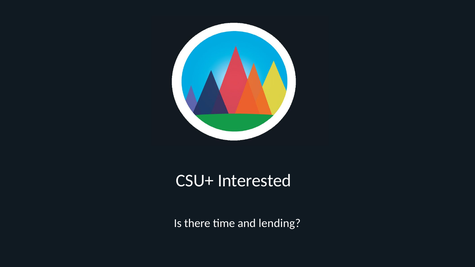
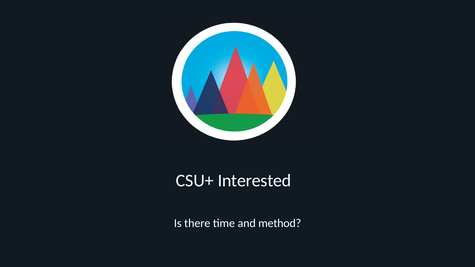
lending: lending -> method (280, 223)
